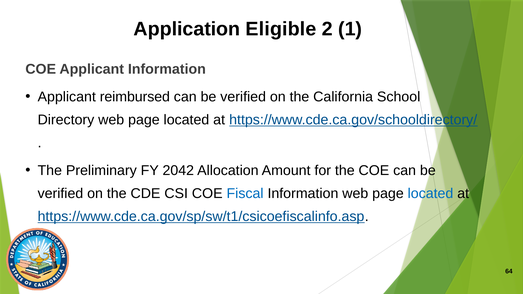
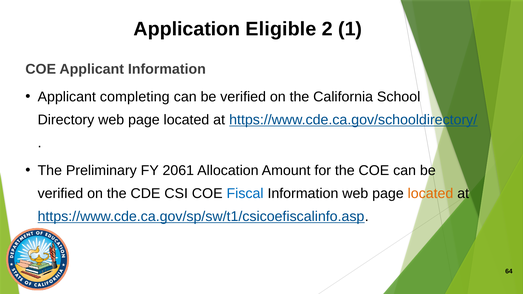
reimbursed: reimbursed -> completing (135, 97)
2042: 2042 -> 2061 (178, 171)
located colour: blue -> orange (430, 194)
